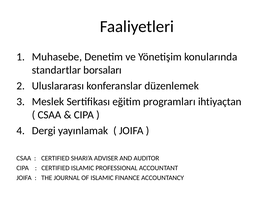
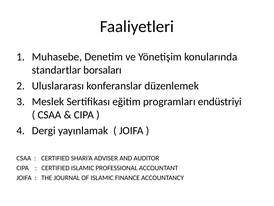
ihtiyaçtan: ihtiyaçtan -> endüstriyi (220, 101)
